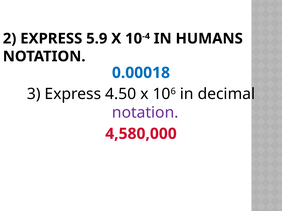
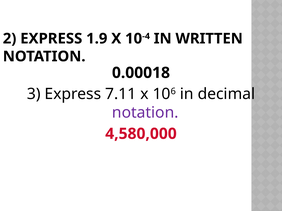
5.9: 5.9 -> 1.9 (97, 39)
HUMANS: HUMANS -> WRITTEN (209, 39)
0.00018 colour: blue -> black (141, 73)
4.50: 4.50 -> 7.11 (121, 94)
